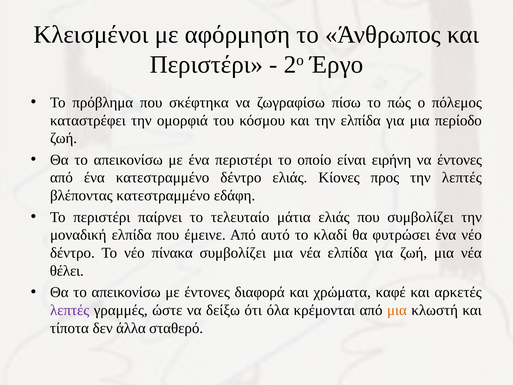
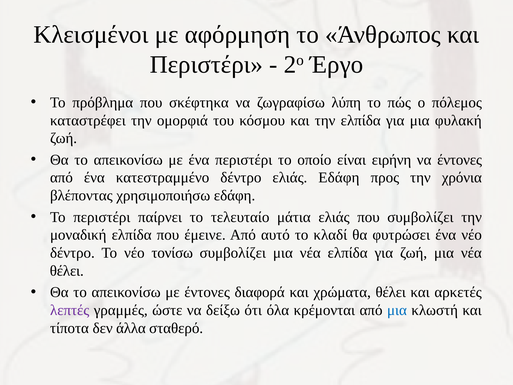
πίσω: πίσω -> λύπη (346, 102)
περίοδο: περίοδο -> φυλακή (458, 120)
ελιάς Κίονες: Κίονες -> Εδάφη (339, 178)
την λεπτές: λεπτές -> χρόνια (462, 178)
βλέποντας κατεστραμμένο: κατεστραμμένο -> χρησιμοποιήσω (163, 196)
πίνακα: πίνακα -> τονίσω (172, 253)
χρώματα καφέ: καφέ -> θέλει (391, 292)
μια colour: orange -> blue (397, 310)
